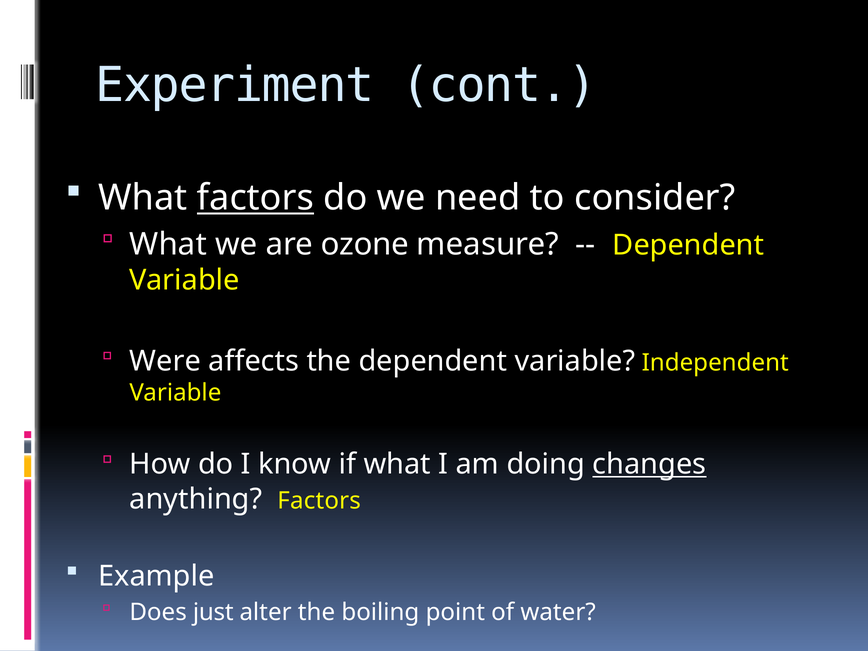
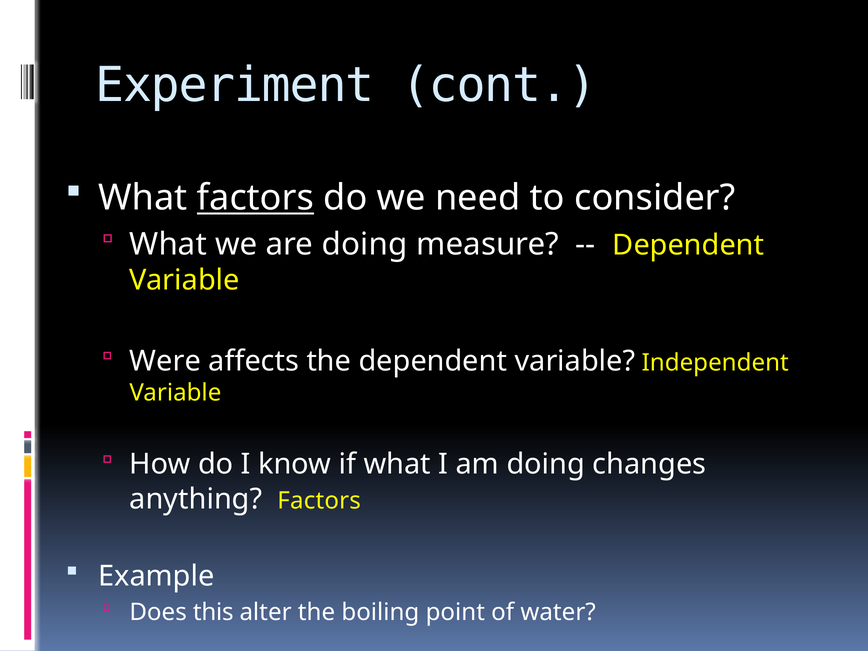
are ozone: ozone -> doing (365, 244)
changes underline: present -> none (649, 464)
just: just -> this (213, 612)
